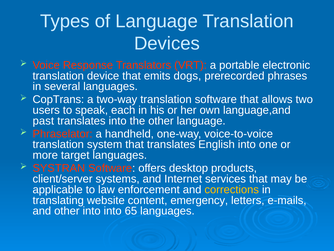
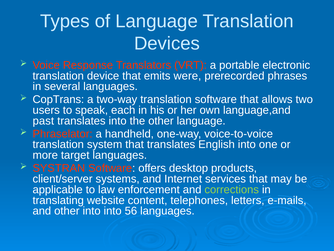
dogs: dogs -> were (187, 76)
corrections colour: yellow -> light green (232, 189)
emergency: emergency -> telephones (199, 200)
65: 65 -> 56 (131, 211)
